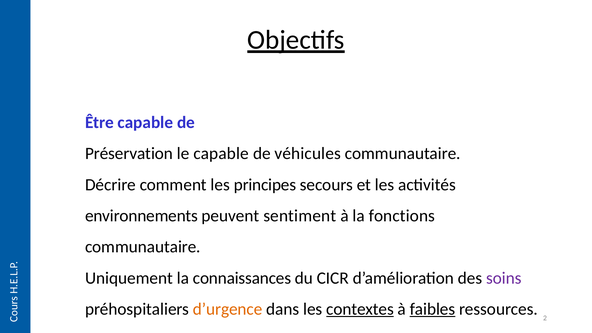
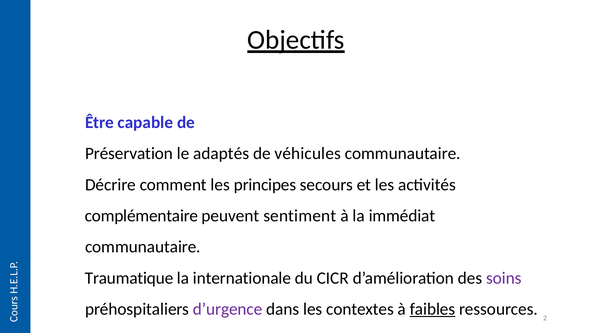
le capable: capable -> adaptés (221, 154)
environnements: environnements -> complémentaire (141, 216)
fonctions: fonctions -> immédiat (402, 216)
Uniquement: Uniquement -> Traumatique (129, 278)
connaissances: connaissances -> internationale (242, 278)
d’urgence colour: orange -> purple (228, 309)
contextes underline: present -> none (360, 309)
